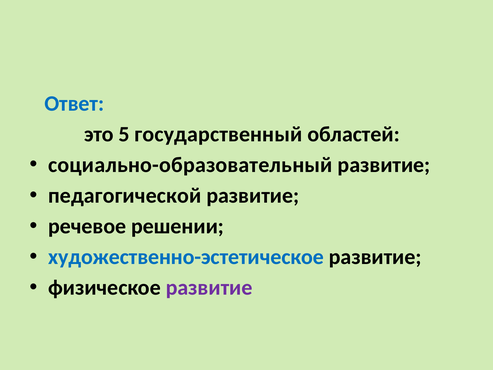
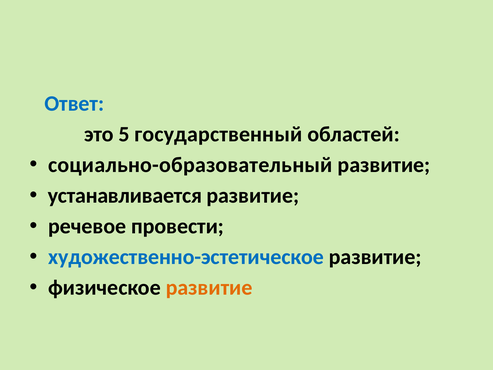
педагогической: педагогической -> устанавливается (125, 195)
решении: решении -> провести (178, 226)
развитие colour: purple -> orange (209, 288)
